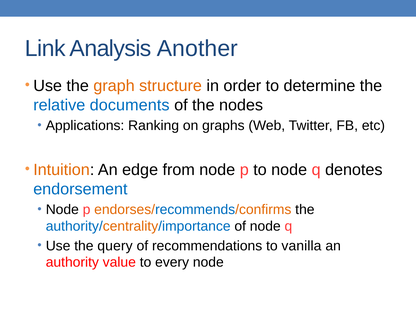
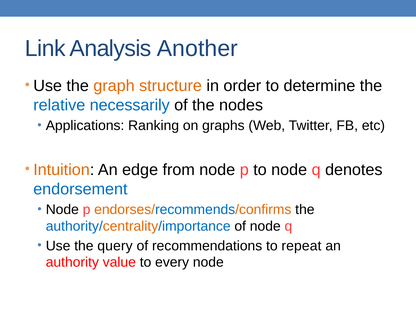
documents: documents -> necessarily (130, 105)
vanilla: vanilla -> repeat (301, 246)
